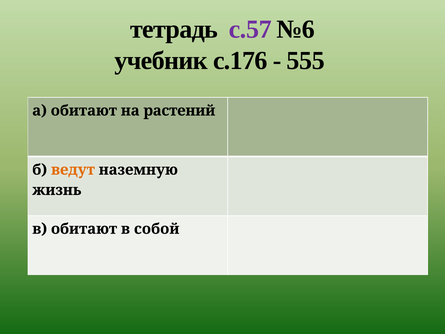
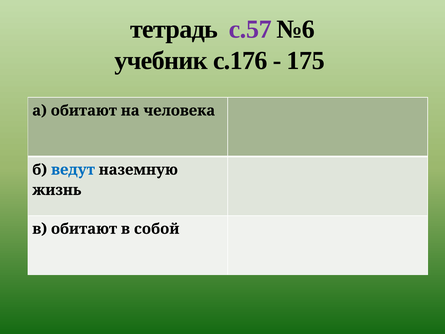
555: 555 -> 175 (306, 61)
растений: растений -> человека (179, 111)
ведут colour: orange -> blue (73, 170)
